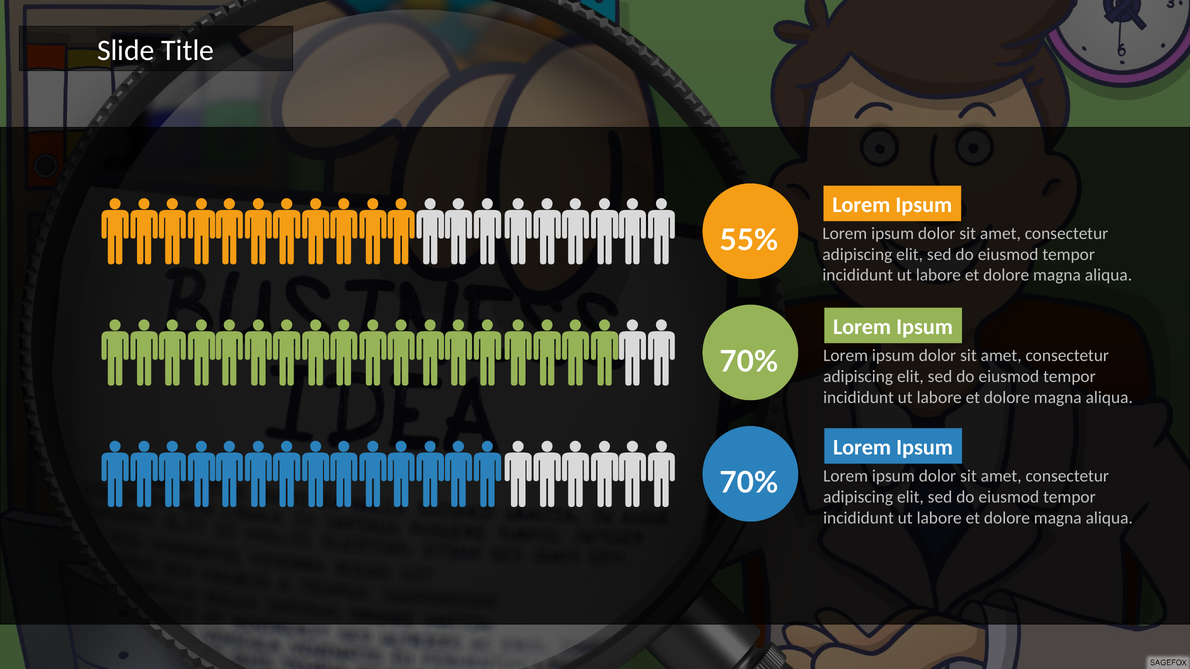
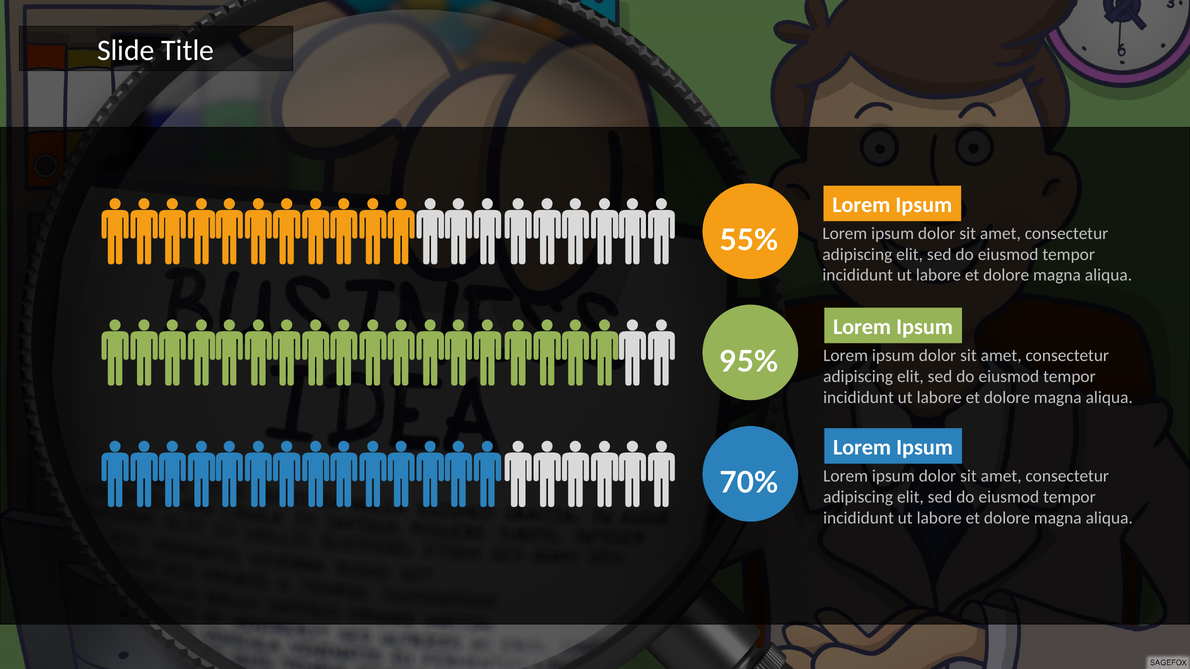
70%: 70% -> 95% (749, 362)
